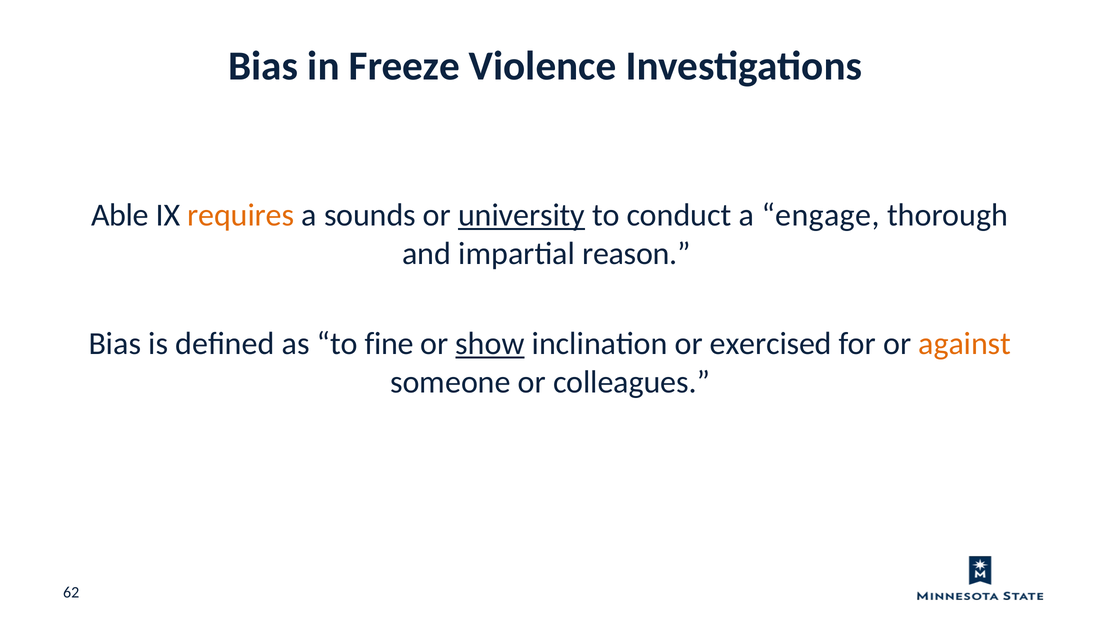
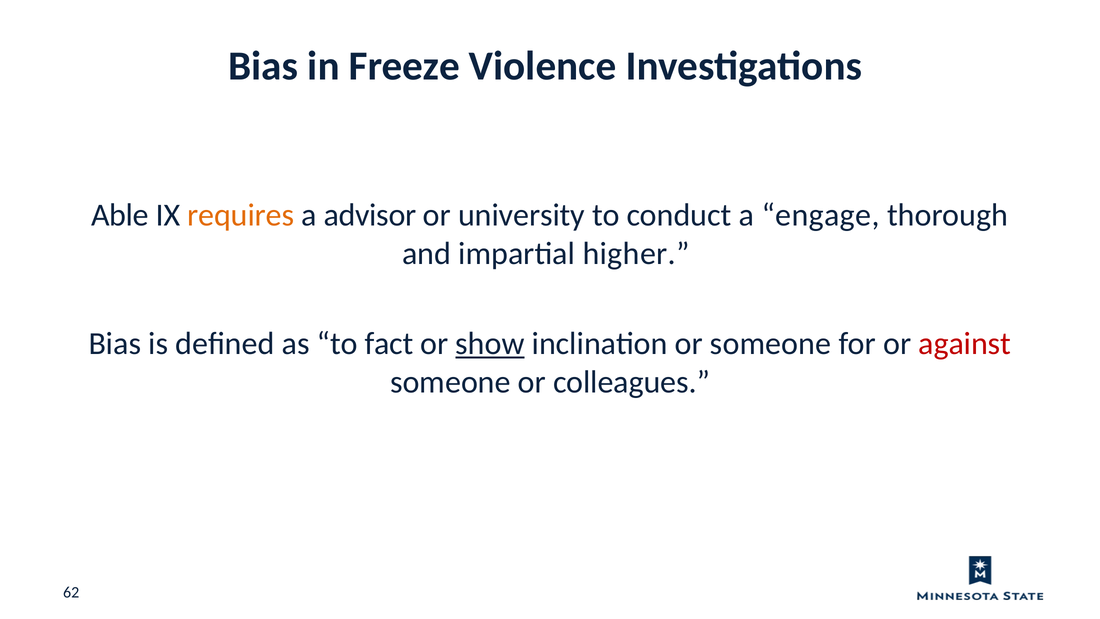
sounds: sounds -> advisor (370, 215)
university underline: present -> none (522, 215)
reason: reason -> higher (636, 253)
fine: fine -> fact (389, 343)
or exercised: exercised -> someone (771, 343)
against colour: orange -> red (965, 343)
